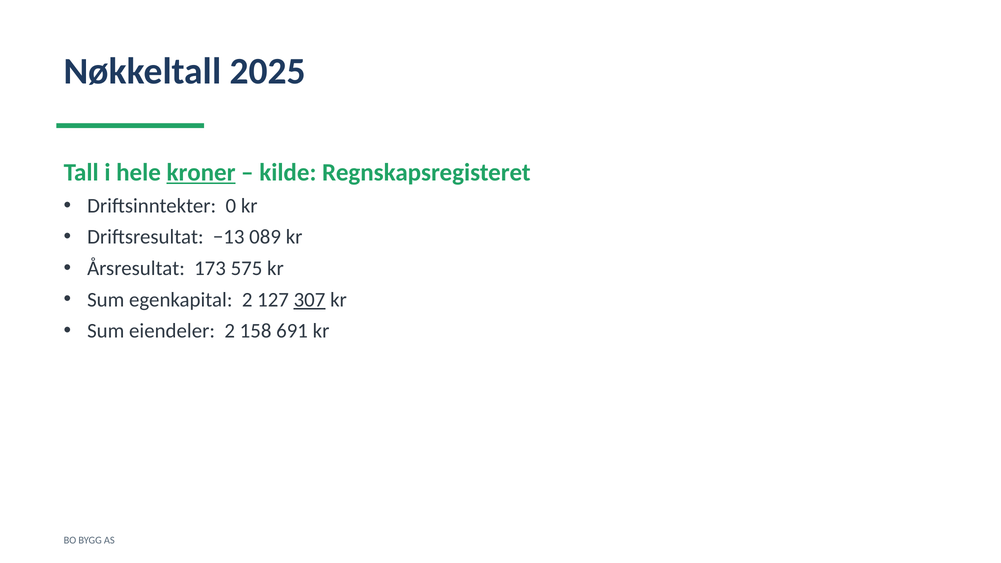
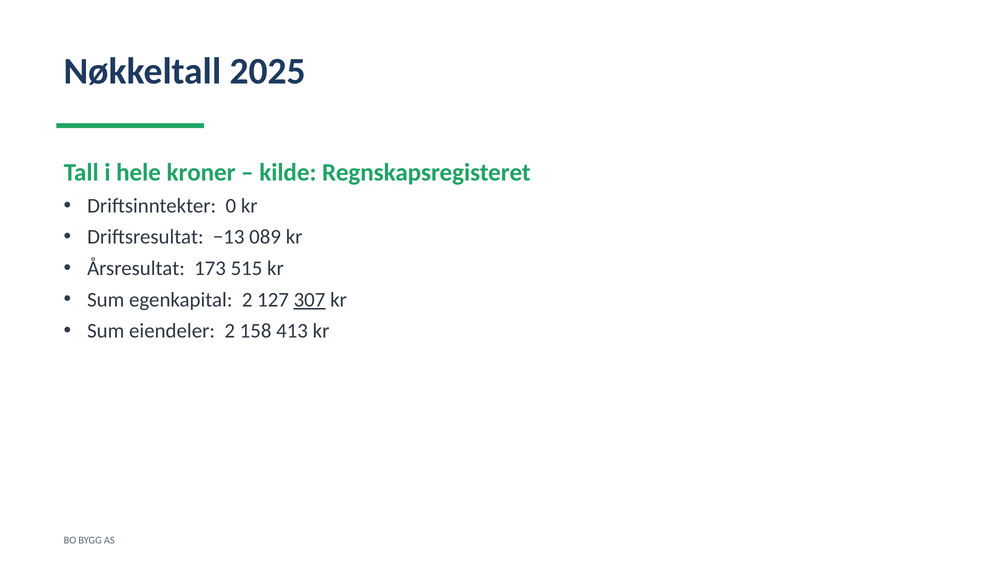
kroner underline: present -> none (201, 172)
575: 575 -> 515 (247, 268)
691: 691 -> 413 (292, 331)
